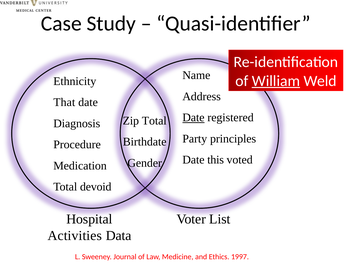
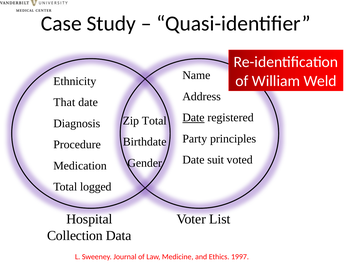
William underline: present -> none (276, 81)
this: this -> suit (216, 160)
devoid: devoid -> logged (96, 187)
Activities: Activities -> Collection (75, 236)
